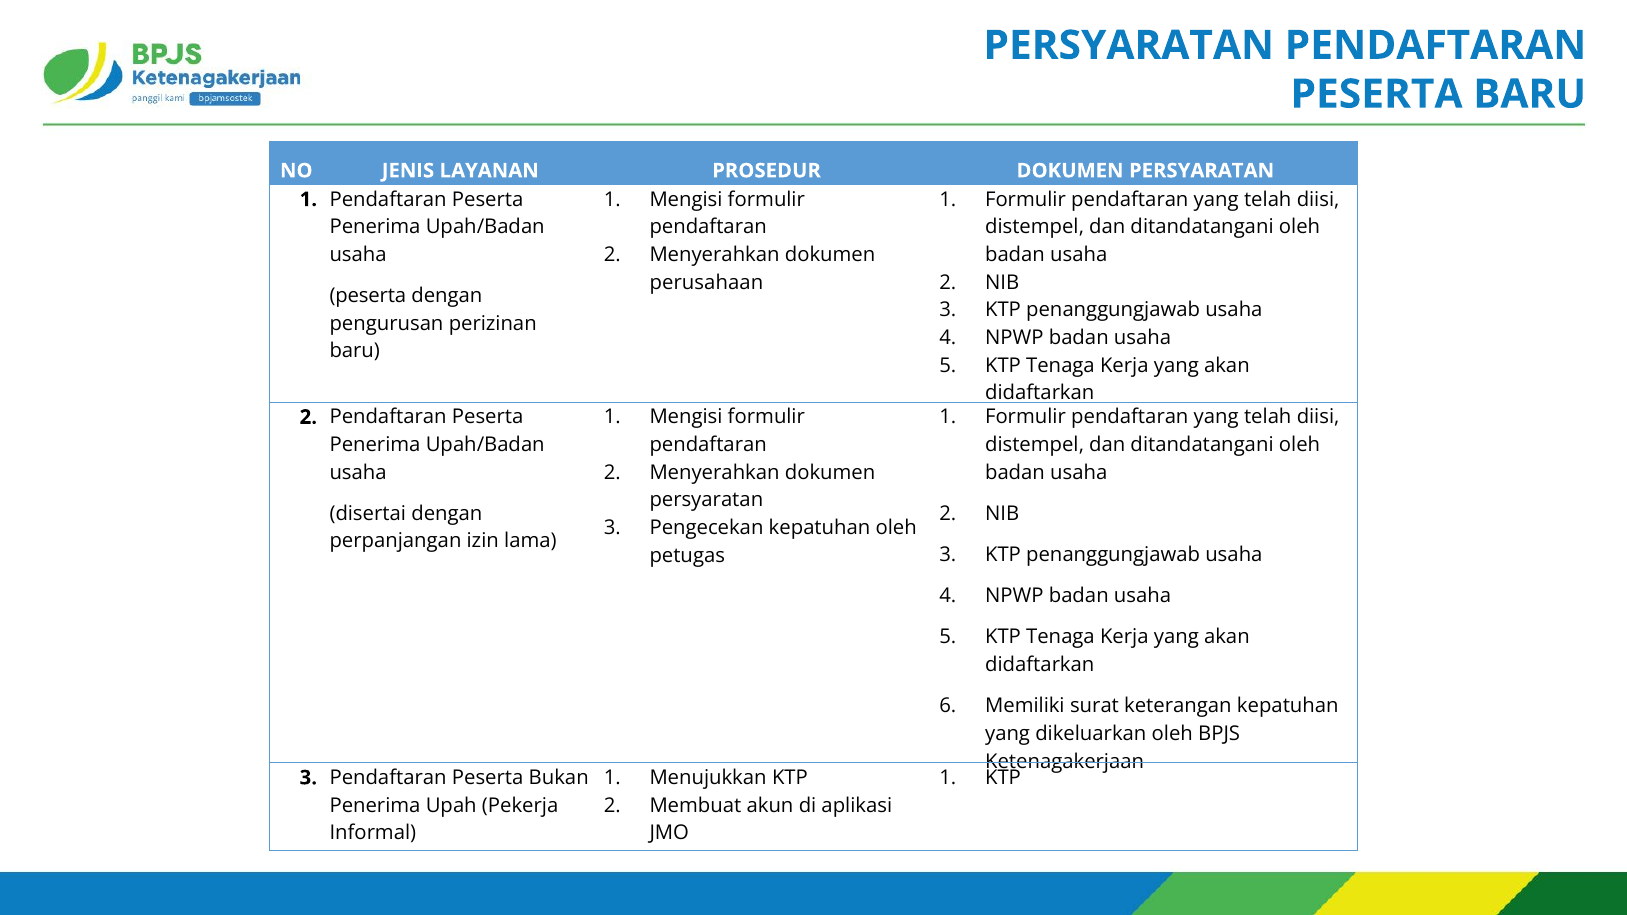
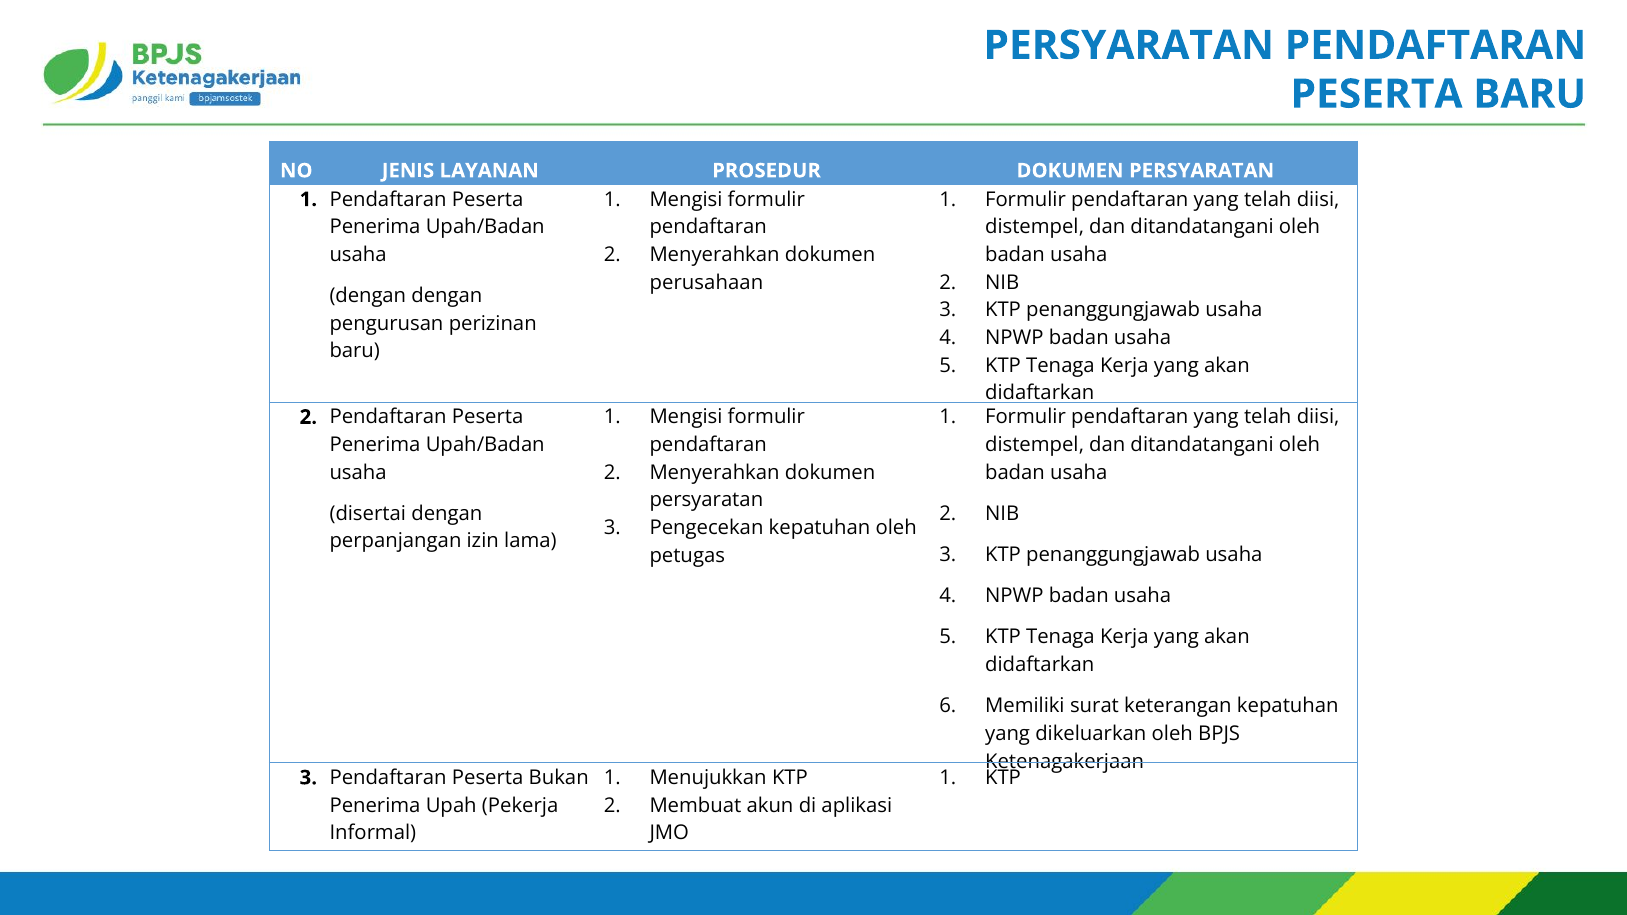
peserta: peserta -> dengan (368, 296)
